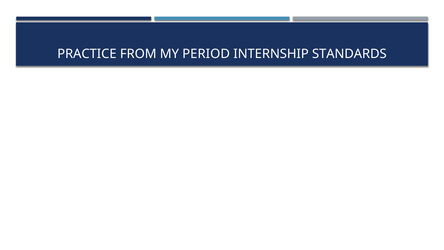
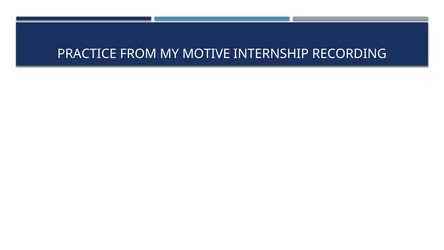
PERIOD: PERIOD -> MOTIVE (206, 54)
STANDARDS: STANDARDS -> RECORDING (349, 54)
